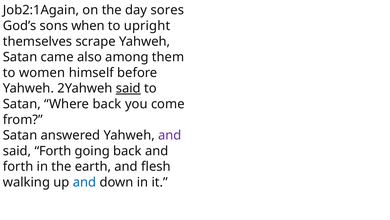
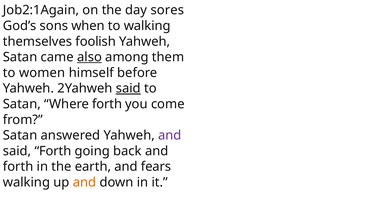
to upright: upright -> walking (147, 26)
scrape: scrape -> foolish (96, 41)
also underline: none -> present (89, 57)
Where back: back -> forth (107, 104)
flesh: flesh -> fears (156, 166)
and colour: blue -> orange (85, 182)
